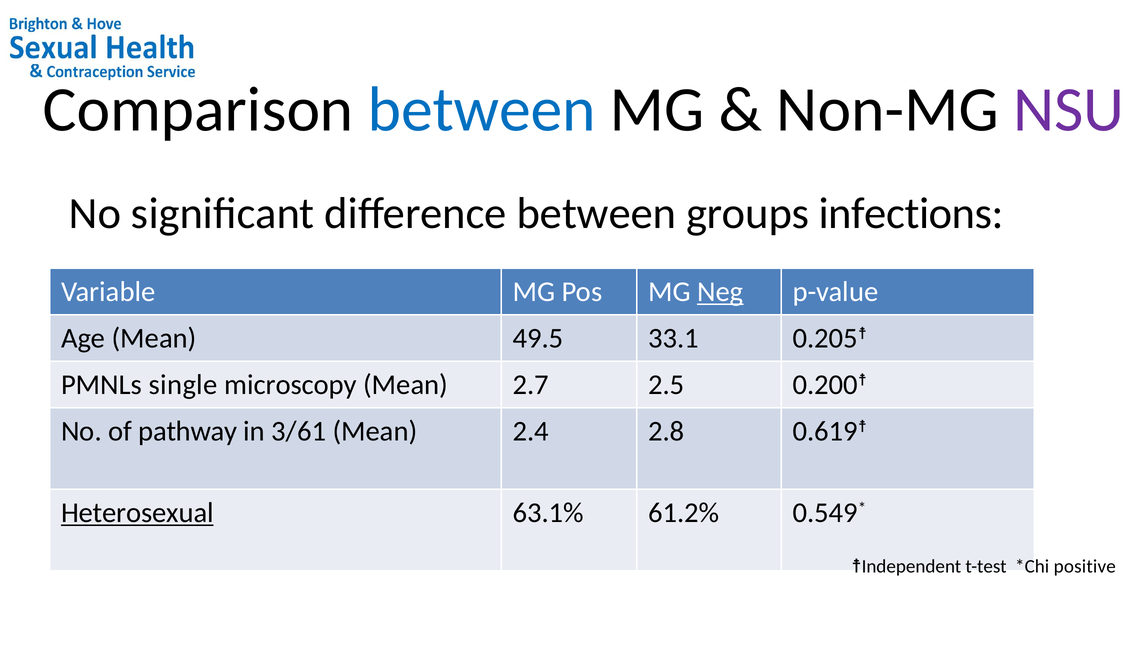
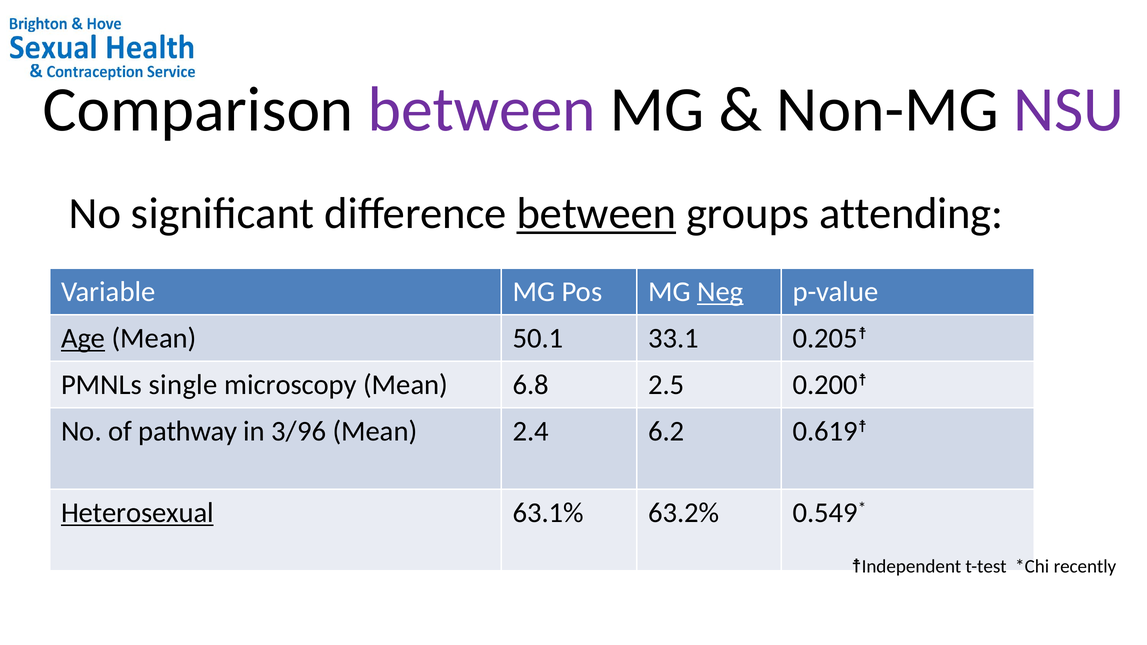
between colour: blue -> purple (482, 110)
between underline: none -> present (596, 214)
infections: infections -> attending (911, 214)
Age underline: none -> present (83, 339)
49.5: 49.5 -> 50.1 (538, 339)
2.7: 2.7 -> 6.8 (531, 385)
3/61: 3/61 -> 3/96 (299, 432)
2.8: 2.8 -> 6.2 (666, 432)
61.2%: 61.2% -> 63.2% (684, 513)
positive: positive -> recently (1085, 567)
